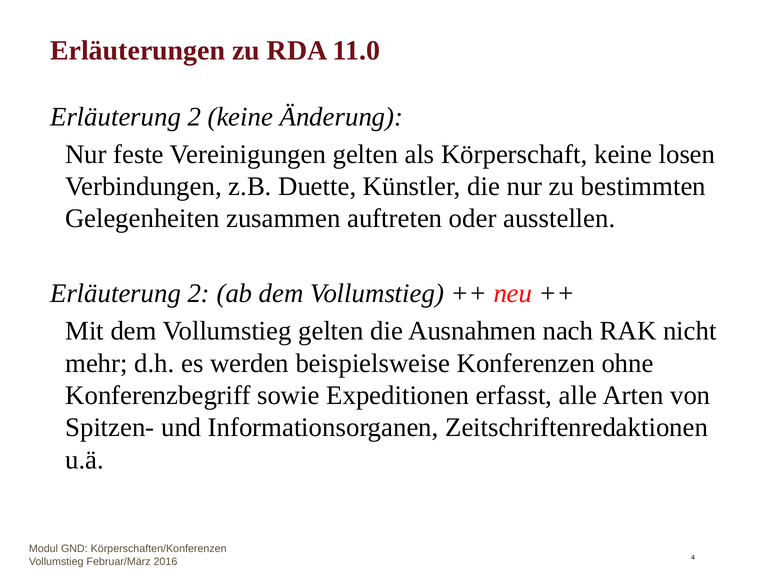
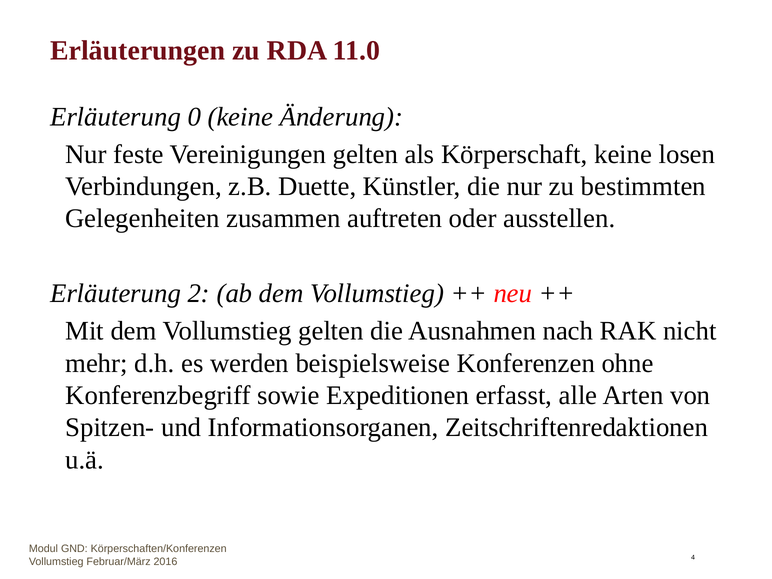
2: 2 -> 0 (194, 117)
